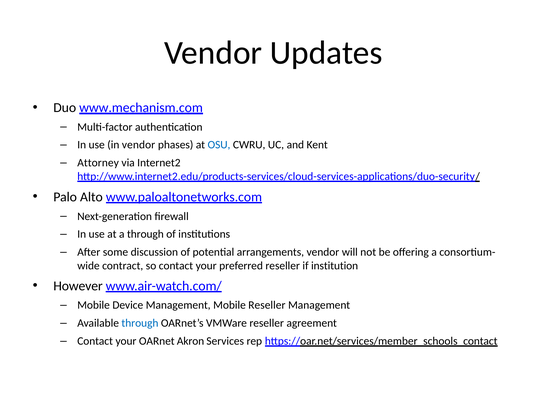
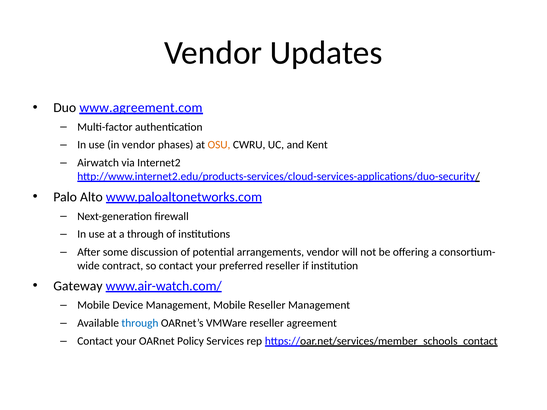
www.mechanism.com: www.mechanism.com -> www.agreement.com (141, 108)
OSU colour: blue -> orange (219, 145)
Attorney: Attorney -> Airwatch (98, 163)
However: However -> Gateway (78, 286)
Akron: Akron -> Policy (191, 341)
